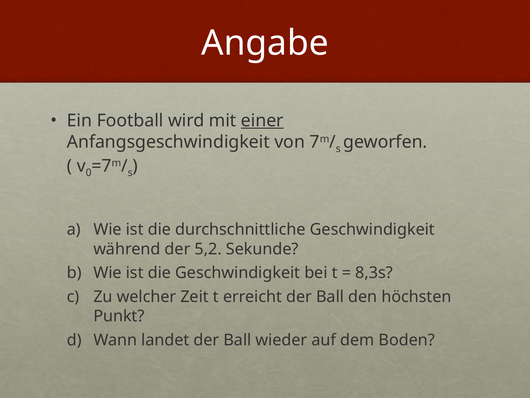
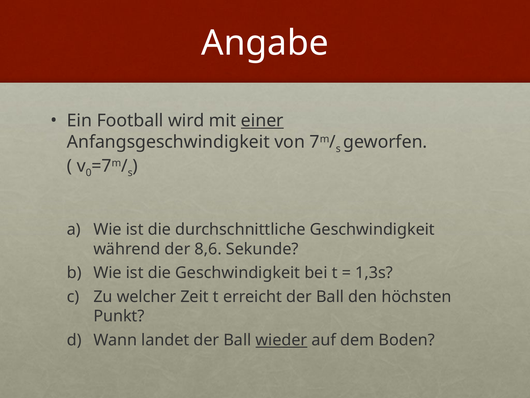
5,2: 5,2 -> 8,6 (208, 249)
8,3s: 8,3s -> 1,3s (374, 273)
wieder underline: none -> present (281, 340)
